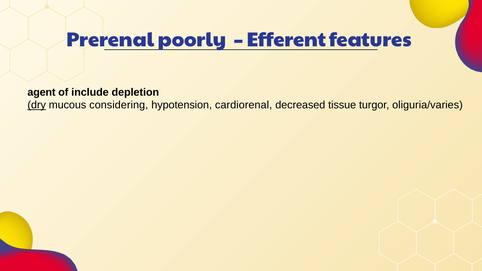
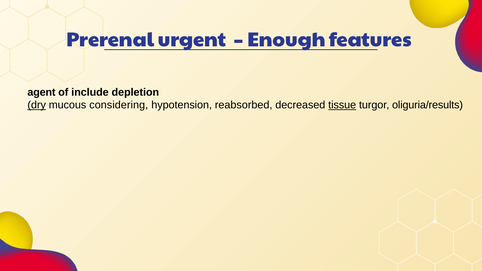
poorly: poorly -> urgent (192, 40)
Efferent: Efferent -> Enough (286, 40)
cardiorenal: cardiorenal -> reabsorbed (244, 105)
tissue underline: none -> present (342, 105)
oliguria/varies: oliguria/varies -> oliguria/results (428, 105)
